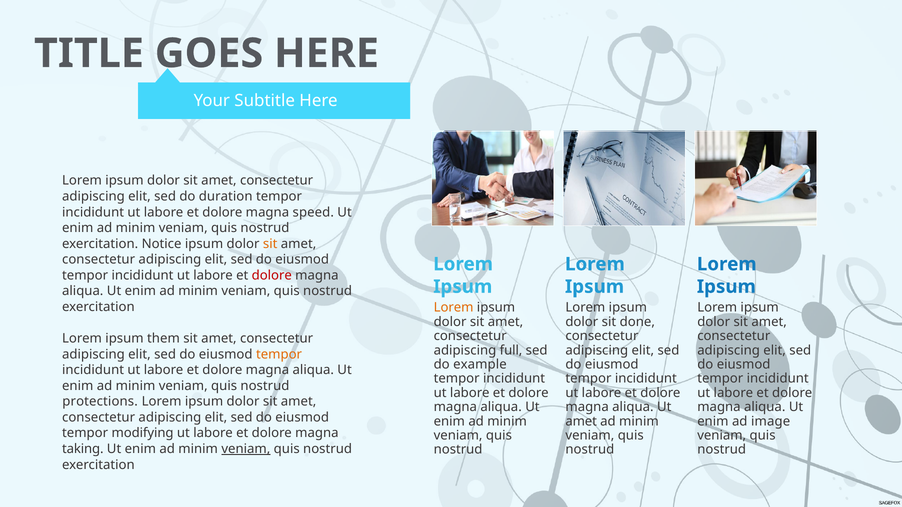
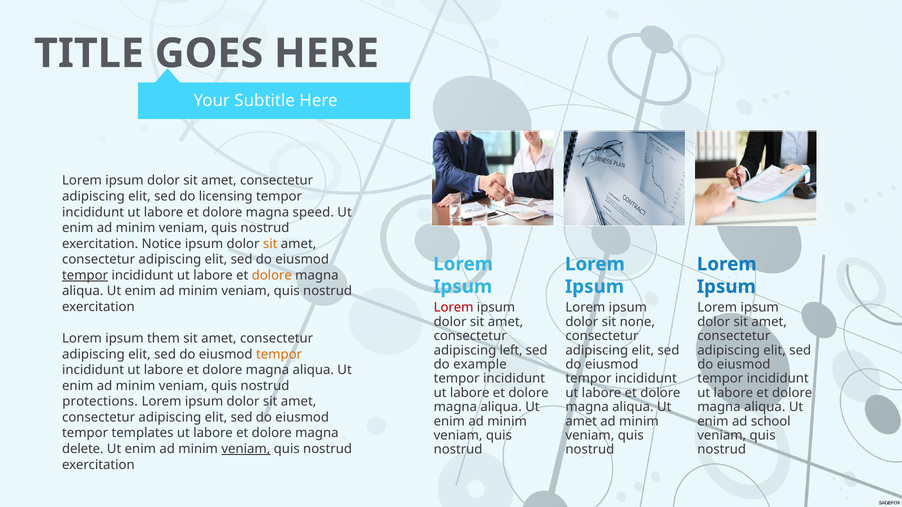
duration: duration -> licensing (226, 197)
tempor underline: none -> present (85, 275)
dolore colour: red -> orange (272, 275)
Lorem colour: orange -> red (454, 308)
done: done -> none (637, 322)
full: full -> left (511, 350)
image: image -> school (771, 422)
modifying: modifying -> templates (142, 433)
taking: taking -> delete (83, 449)
